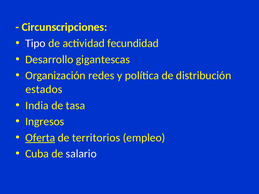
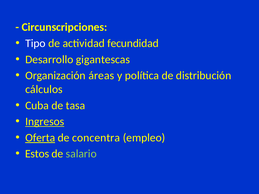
redes: redes -> áreas (101, 76)
estados: estados -> cálculos (44, 89)
India: India -> Cuba (37, 106)
Ingresos underline: none -> present (45, 122)
territorios: territorios -> concentra (96, 138)
Cuba: Cuba -> Estos (37, 154)
salario colour: white -> light green (81, 154)
